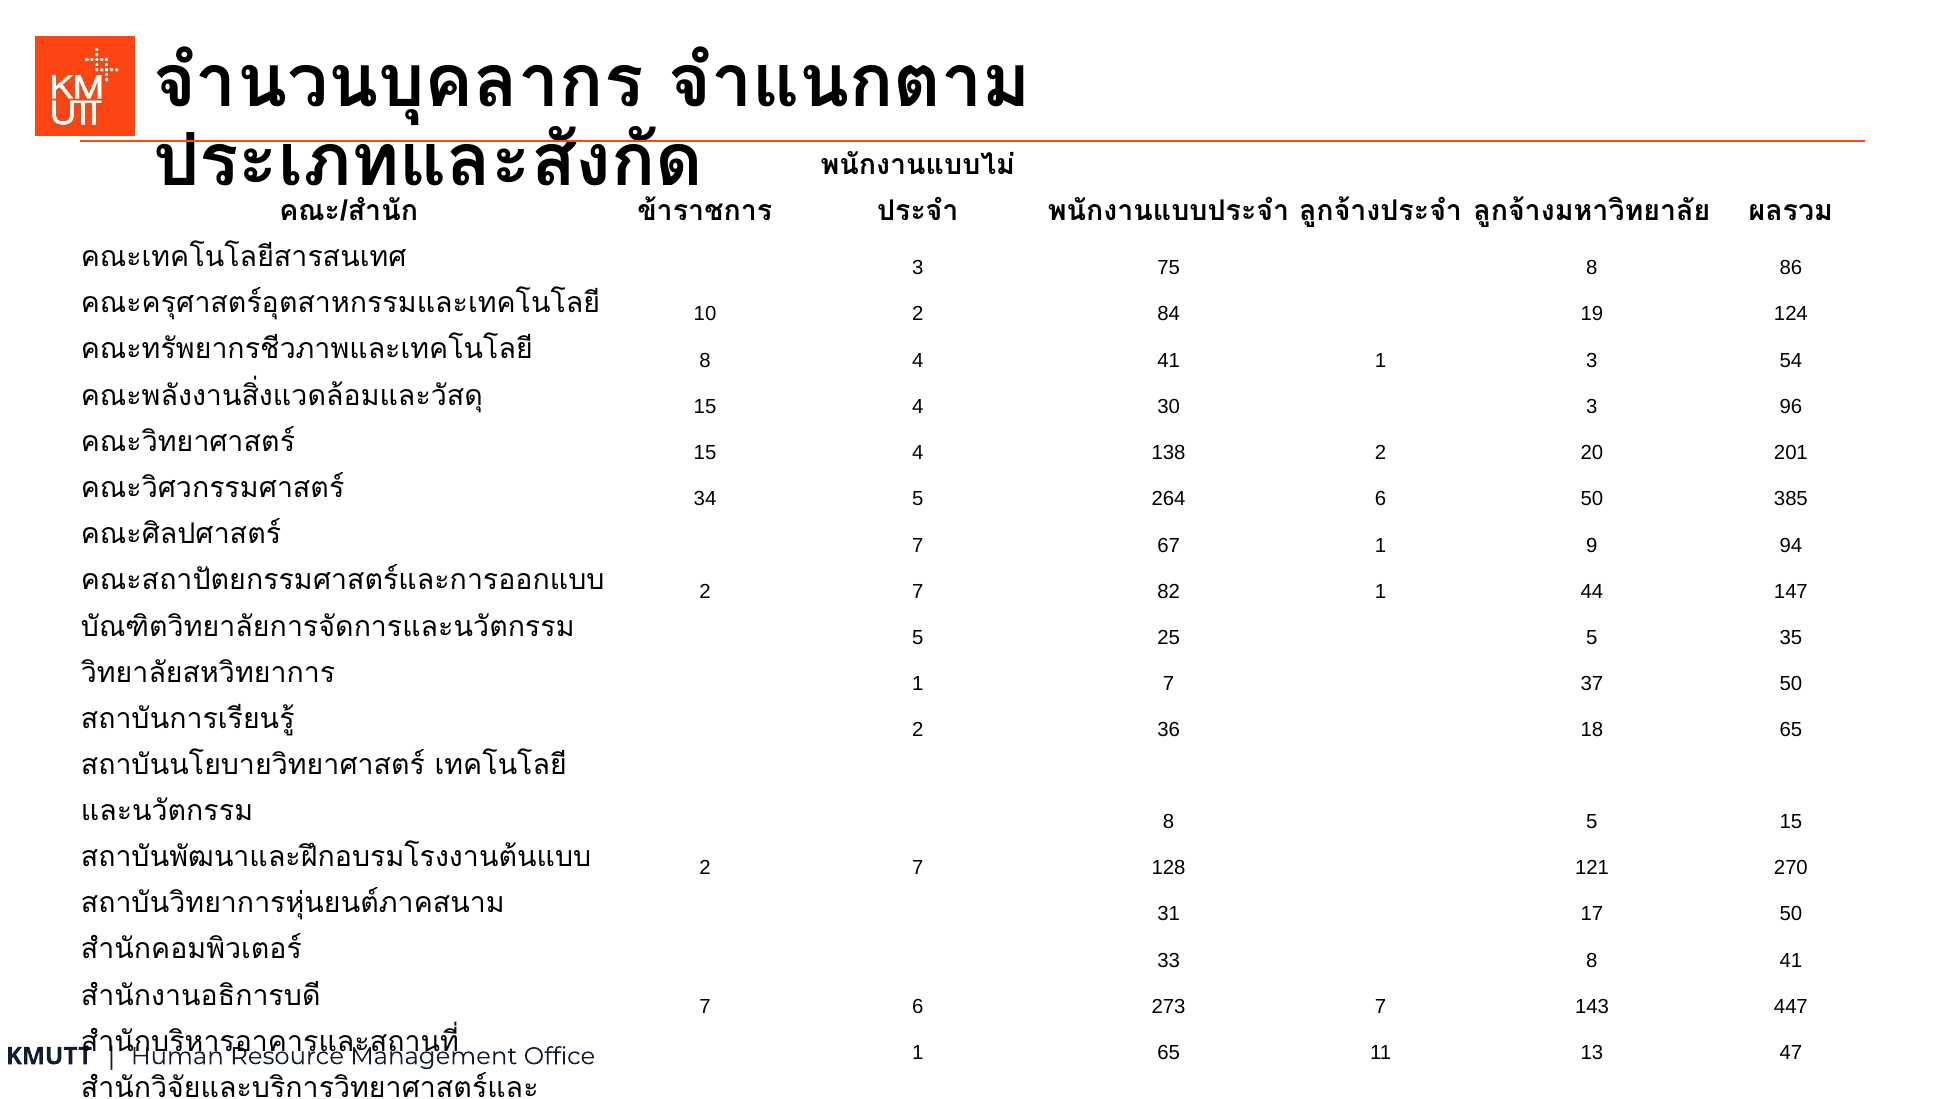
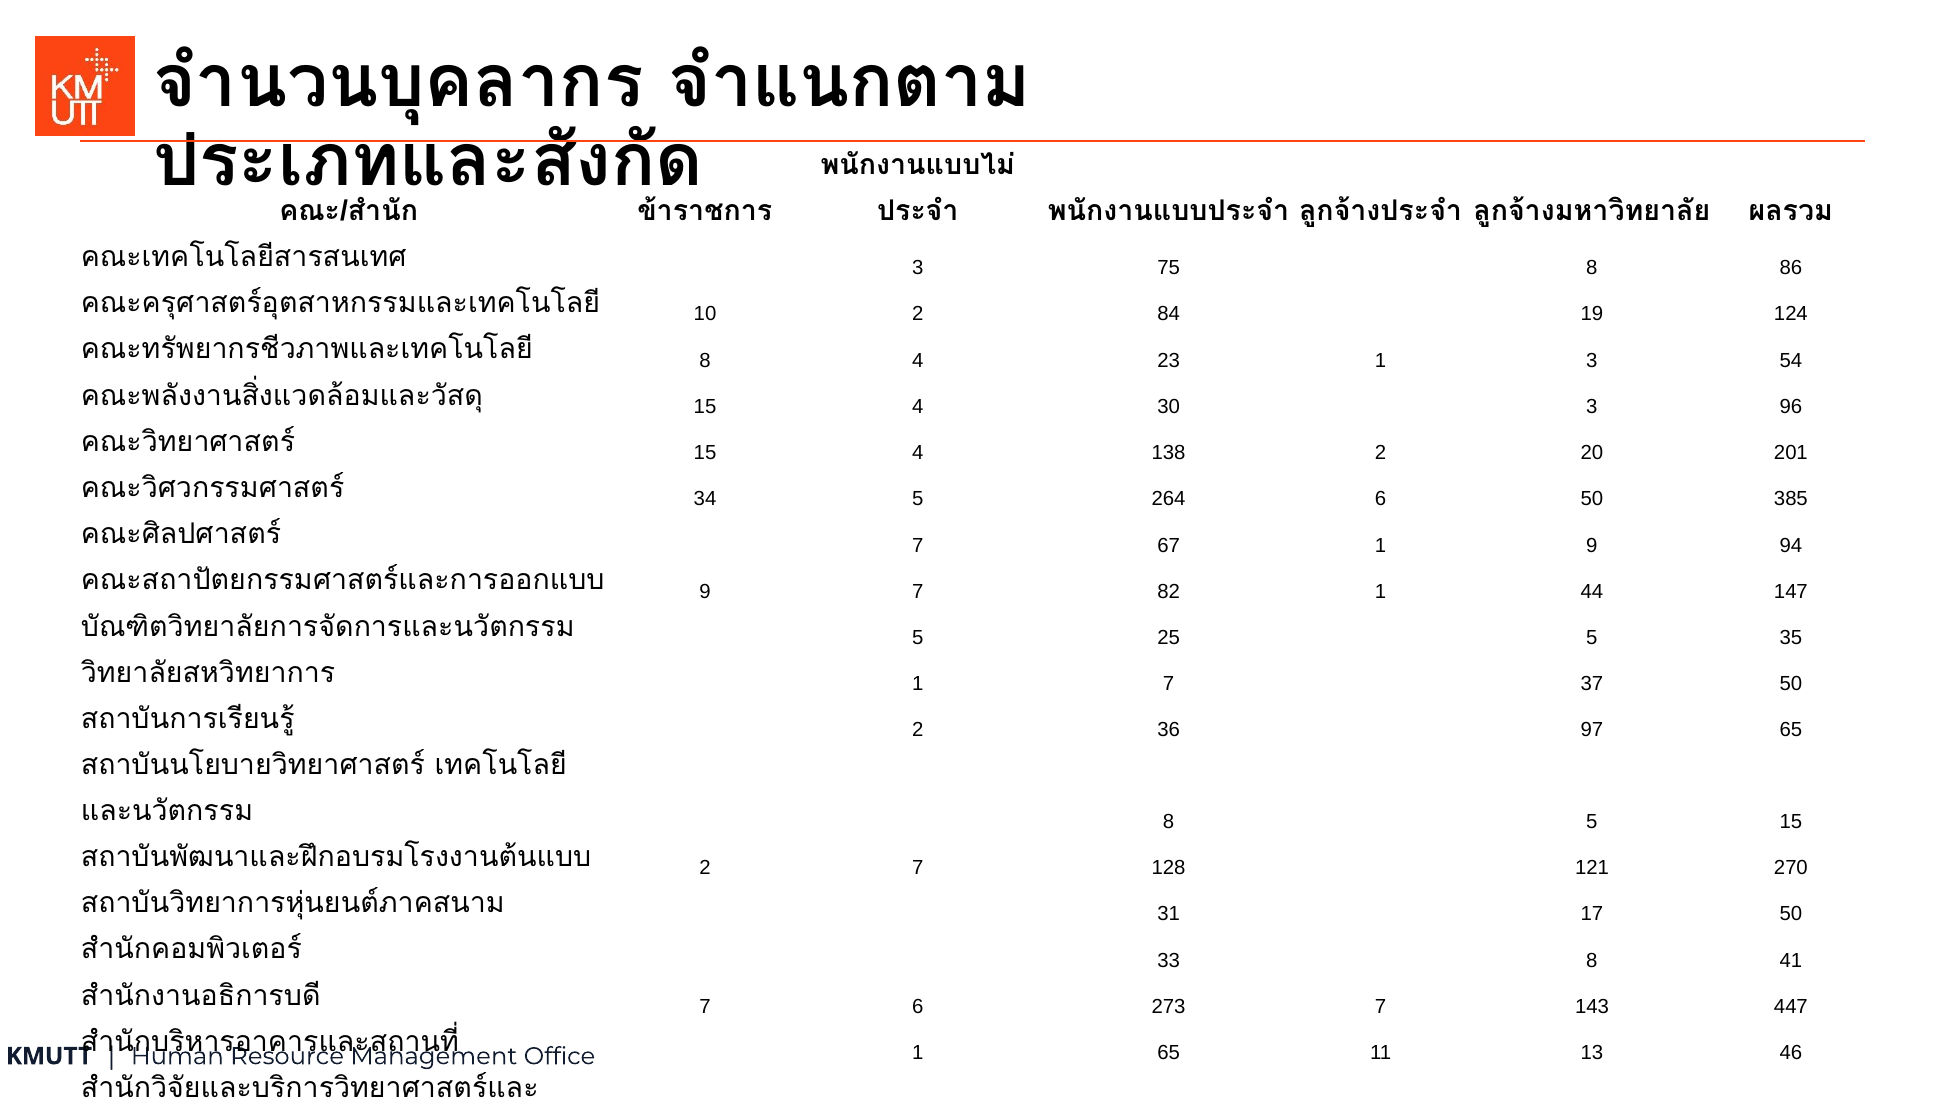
8 4 41: 41 -> 23 (1169, 361)
2: 2 -> 9 (705, 592)
18: 18 -> 97 (1592, 730)
47: 47 -> 46 (1791, 1053)
